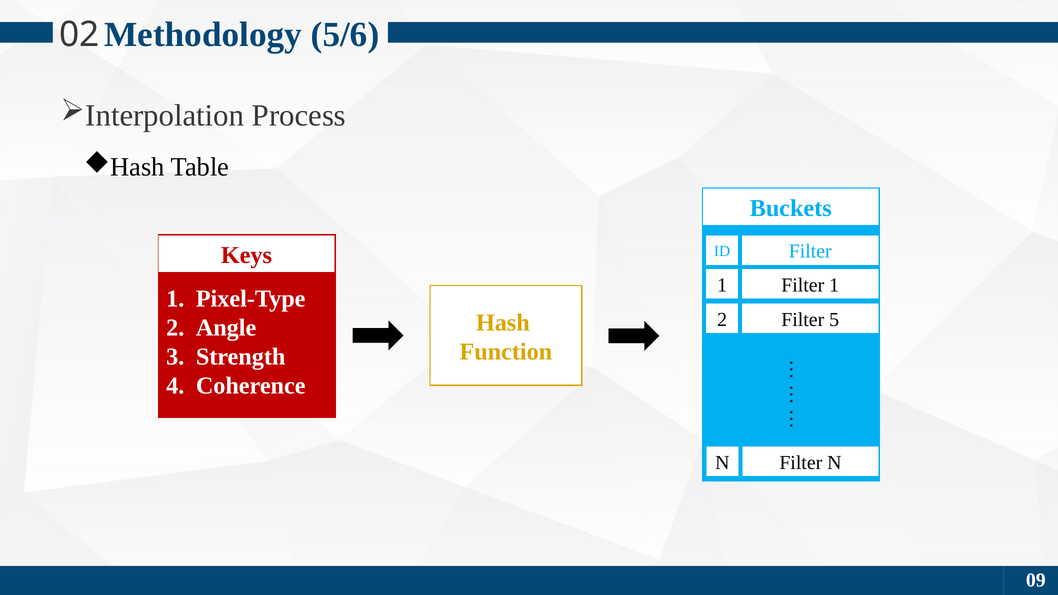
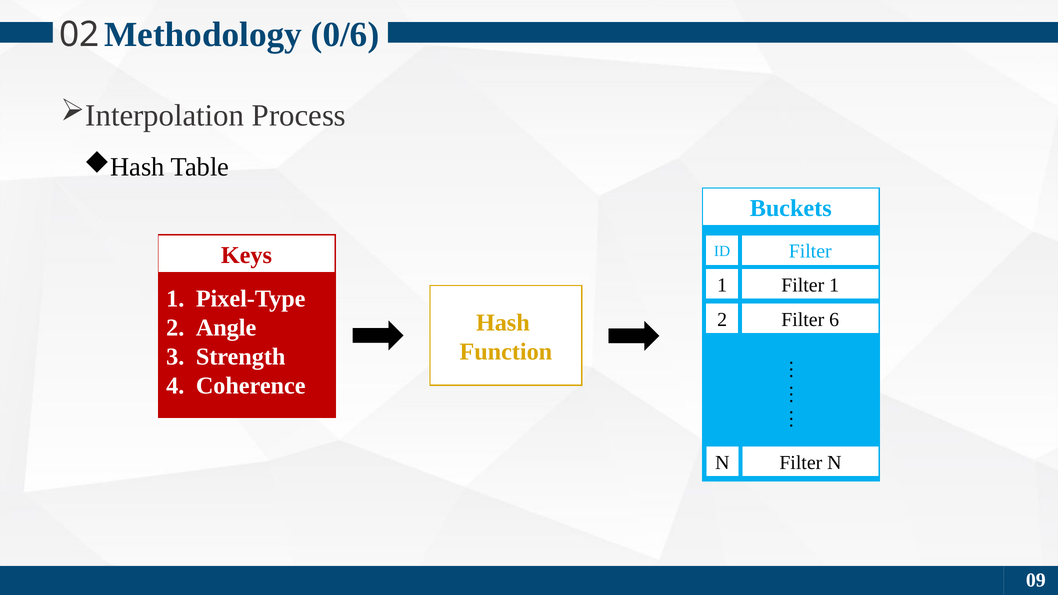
5/6: 5/6 -> 0/6 (345, 34)
5: 5 -> 6 (834, 320)
